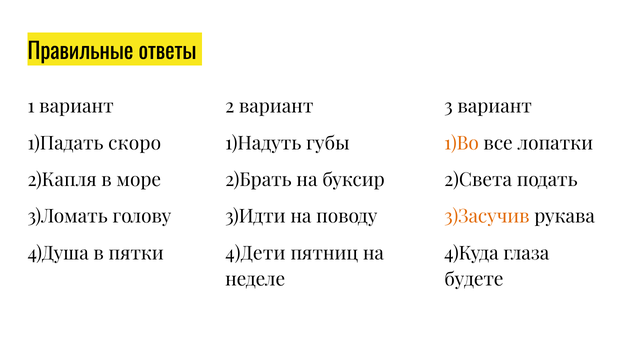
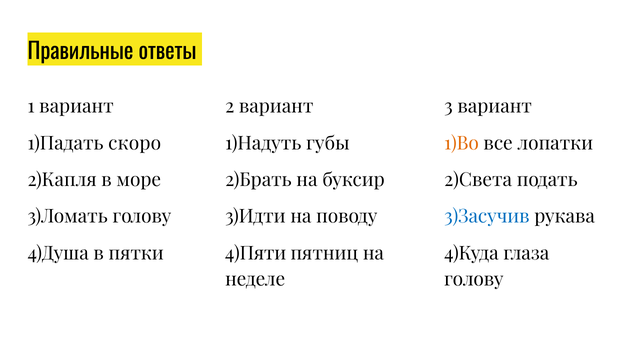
3)Засучив colour: orange -> blue (487, 217)
4)Дети: 4)Дети -> 4)Пяти (256, 253)
будете: будете -> голову (474, 279)
